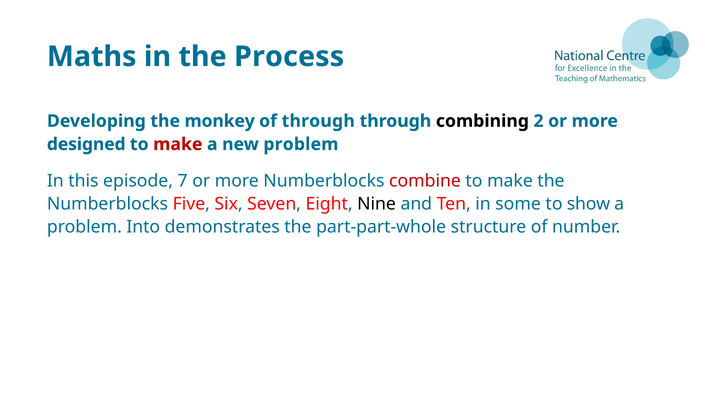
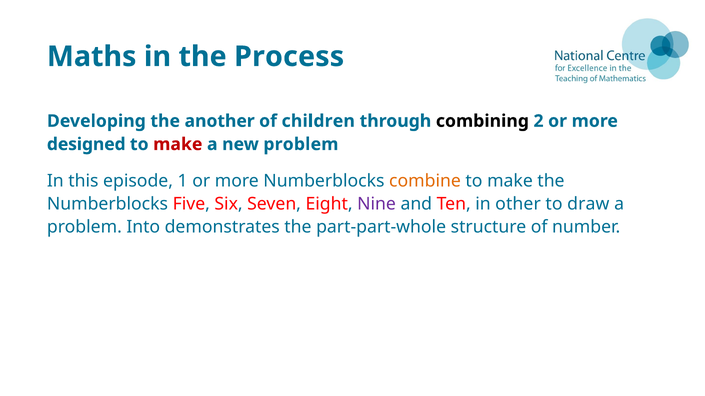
monkey: monkey -> another (220, 121)
of through: through -> children (318, 121)
7: 7 -> 1 (183, 181)
combine colour: red -> orange (425, 181)
Nine colour: black -> purple (377, 204)
some: some -> other (518, 204)
show: show -> draw (588, 204)
